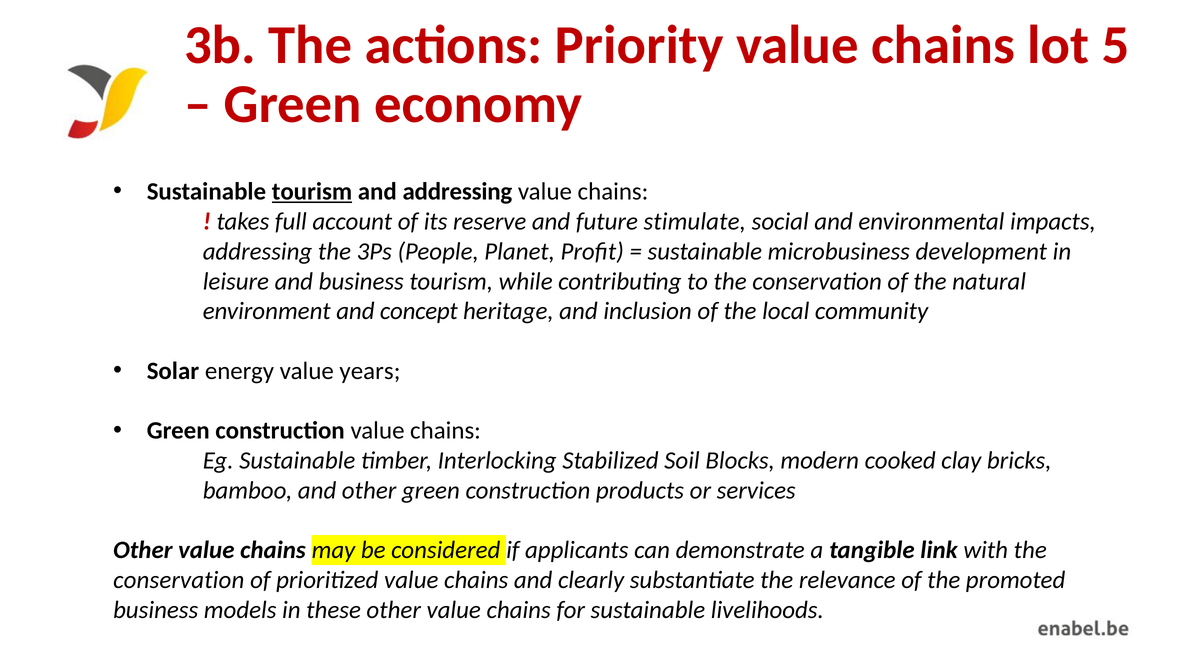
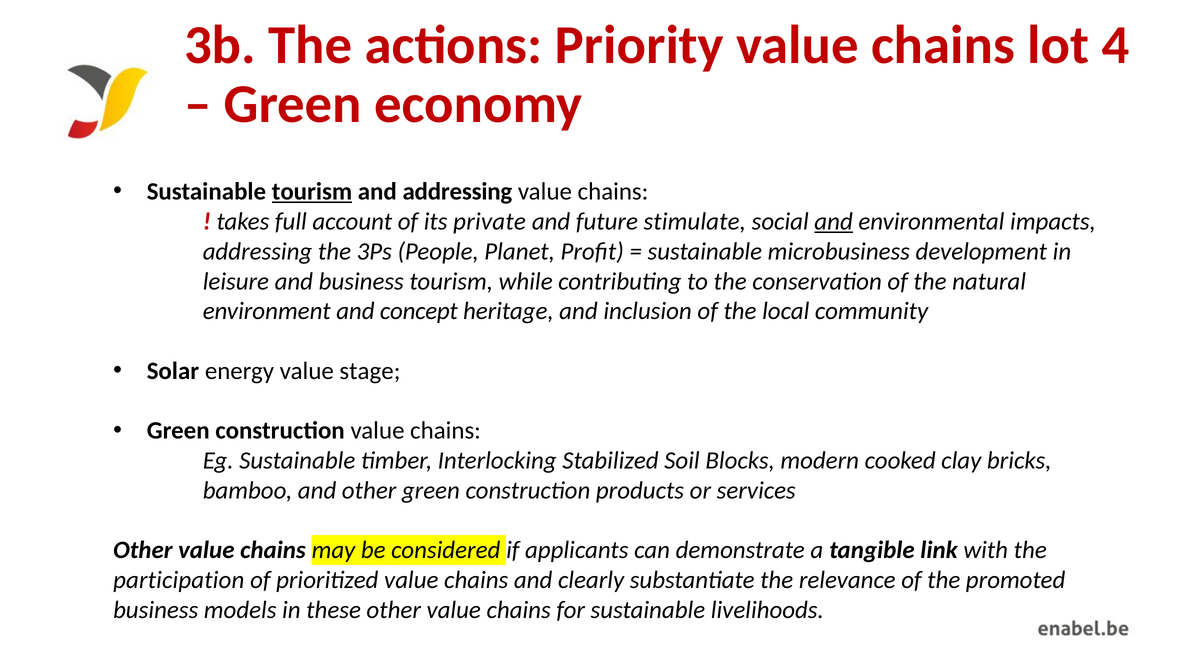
5: 5 -> 4 (1115, 45)
reserve: reserve -> private (490, 222)
and underline: none -> present (834, 222)
years: years -> stage (370, 371)
conservation: conservation -> participation (179, 580)
